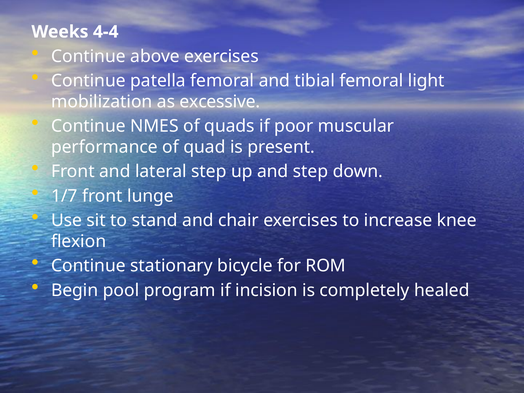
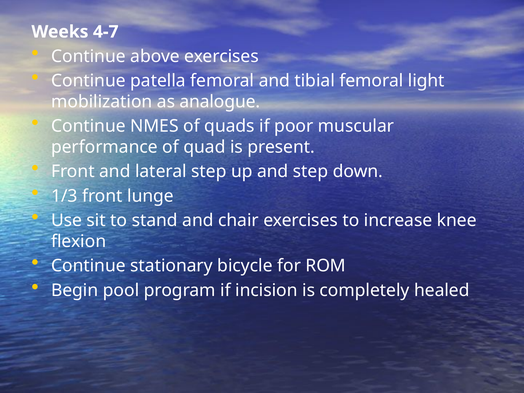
4-4: 4-4 -> 4-7 (106, 32)
excessive: excessive -> analogue (220, 102)
1/7: 1/7 -> 1/3 (64, 196)
